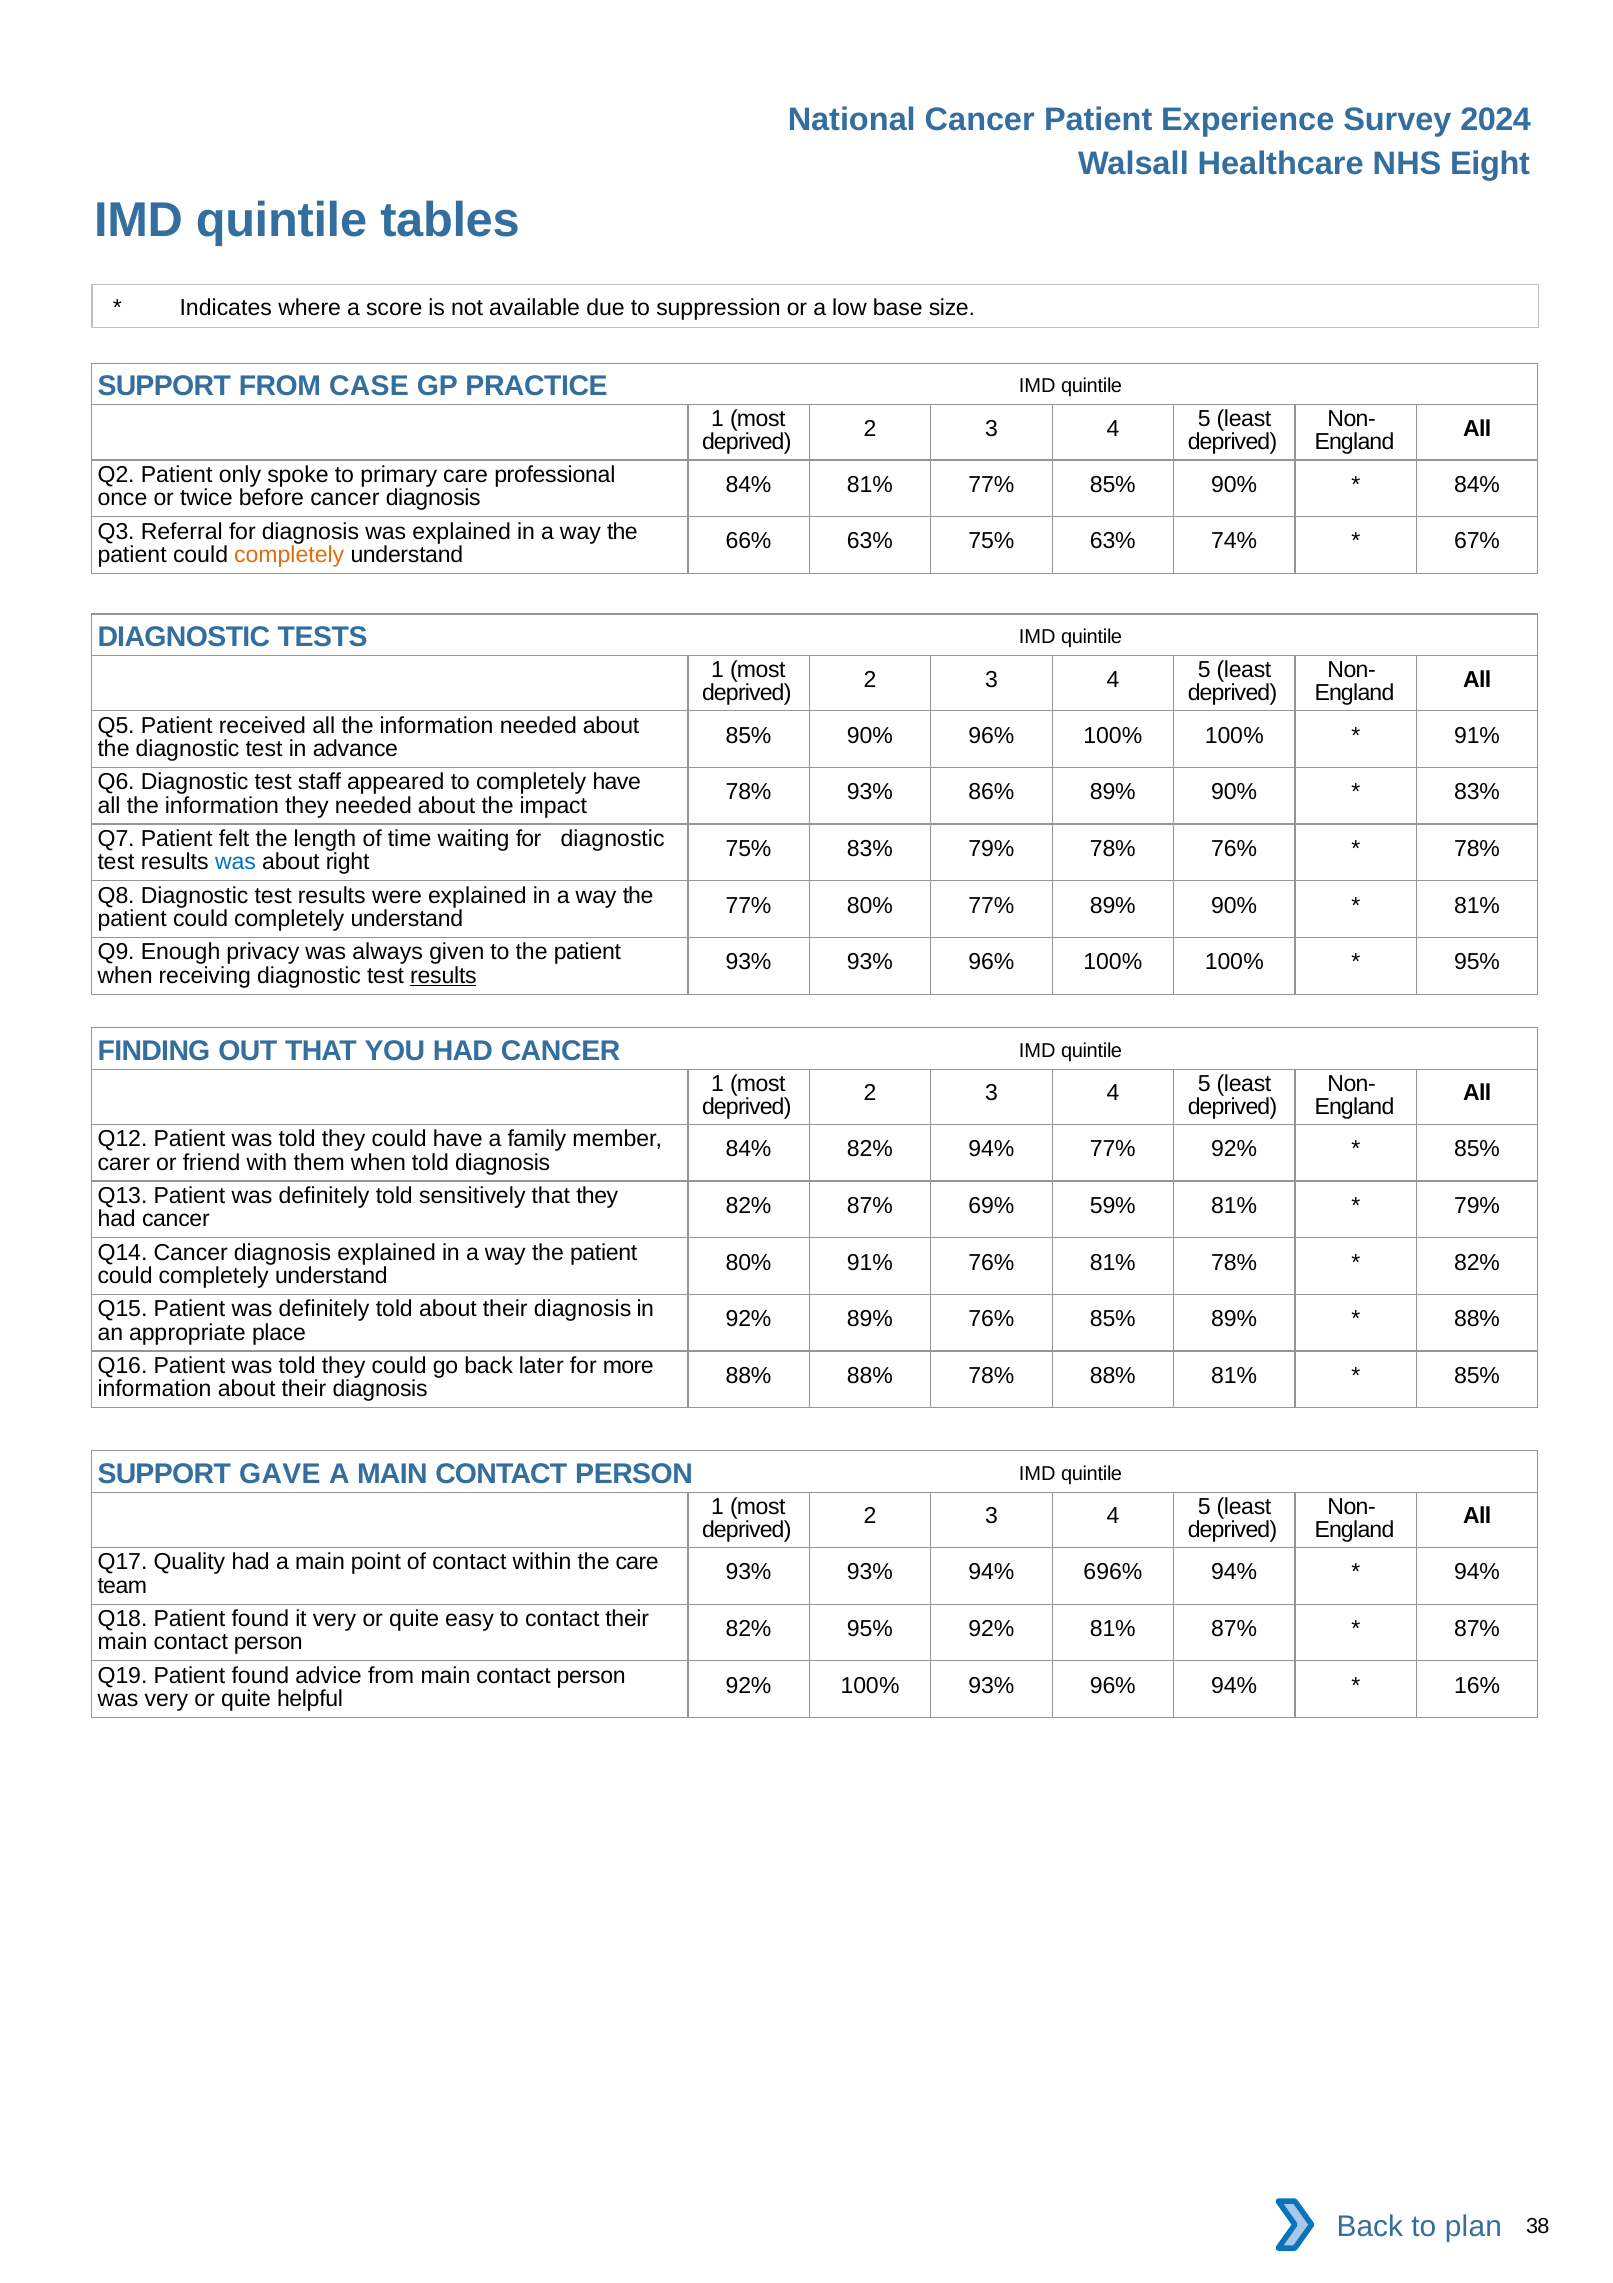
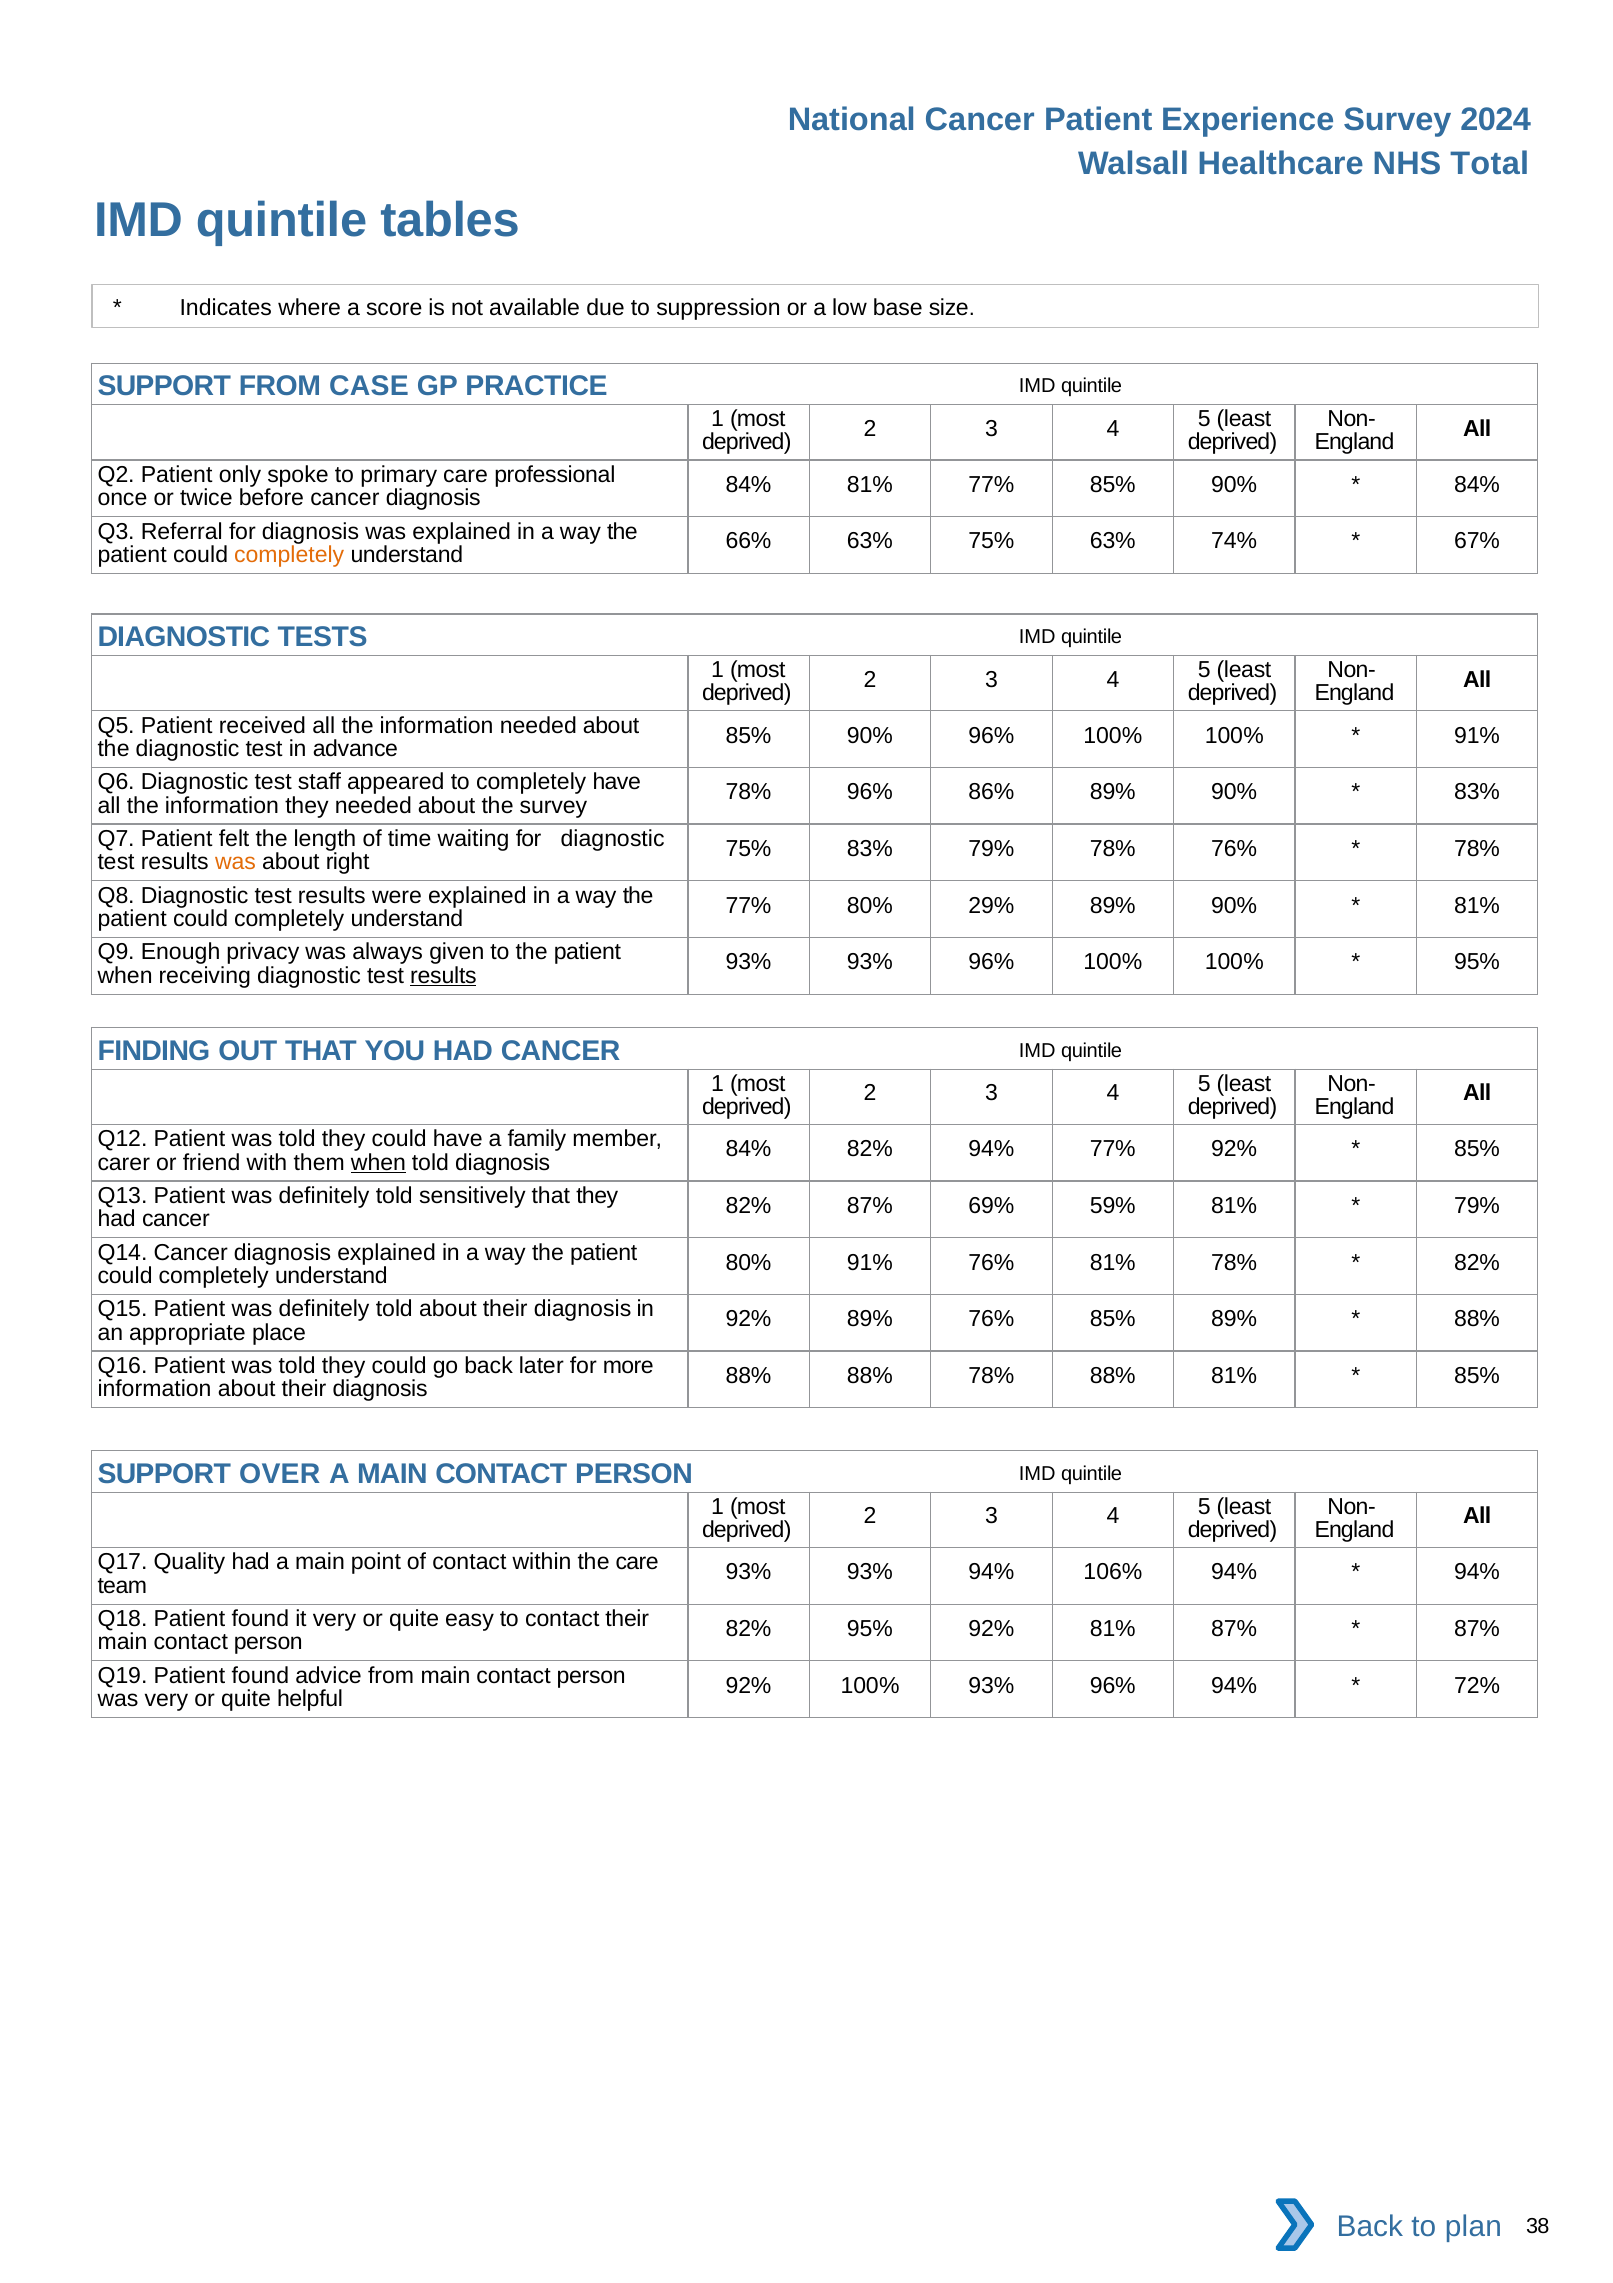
Eight: Eight -> Total (1490, 164)
78% 93%: 93% -> 96% (870, 792)
the impact: impact -> survey (553, 806)
was colour: blue -> orange (235, 862)
80% 77%: 77% -> 29% (991, 905)
when underline: none -> present (378, 1162)
GAVE: GAVE -> OVER (280, 1474)
696%: 696% -> 106% (1113, 1572)
16%: 16% -> 72% (1477, 1685)
